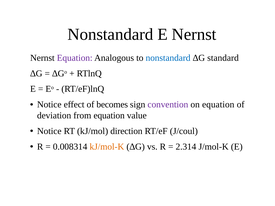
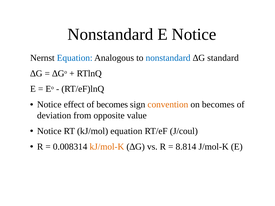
E Nernst: Nernst -> Notice (194, 34)
Equation colour: purple -> blue (75, 58)
convention colour: purple -> orange (168, 105)
on equation: equation -> becomes (218, 105)
from equation: equation -> opposite (109, 116)
kJ/mol direction: direction -> equation (126, 131)
2.314: 2.314 -> 8.814 (186, 147)
